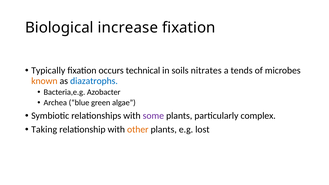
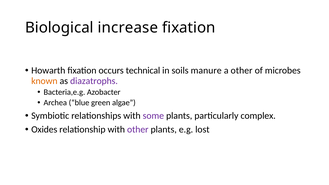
Typically: Typically -> Howarth (48, 71)
nitrates: nitrates -> manure (206, 71)
a tends: tends -> other (242, 71)
diazatrophs colour: blue -> purple (94, 81)
Taking: Taking -> Oxides (44, 130)
other colour: orange -> purple (138, 130)
